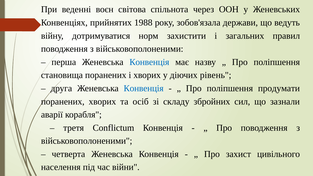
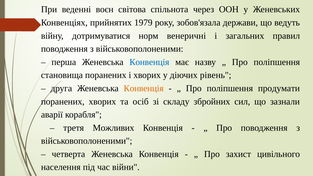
1988: 1988 -> 1979 (143, 23)
захистити: захистити -> венеричні (186, 36)
Конвенція colour: blue -> orange (144, 88)
Conflictum: Conflictum -> Можливих (114, 128)
